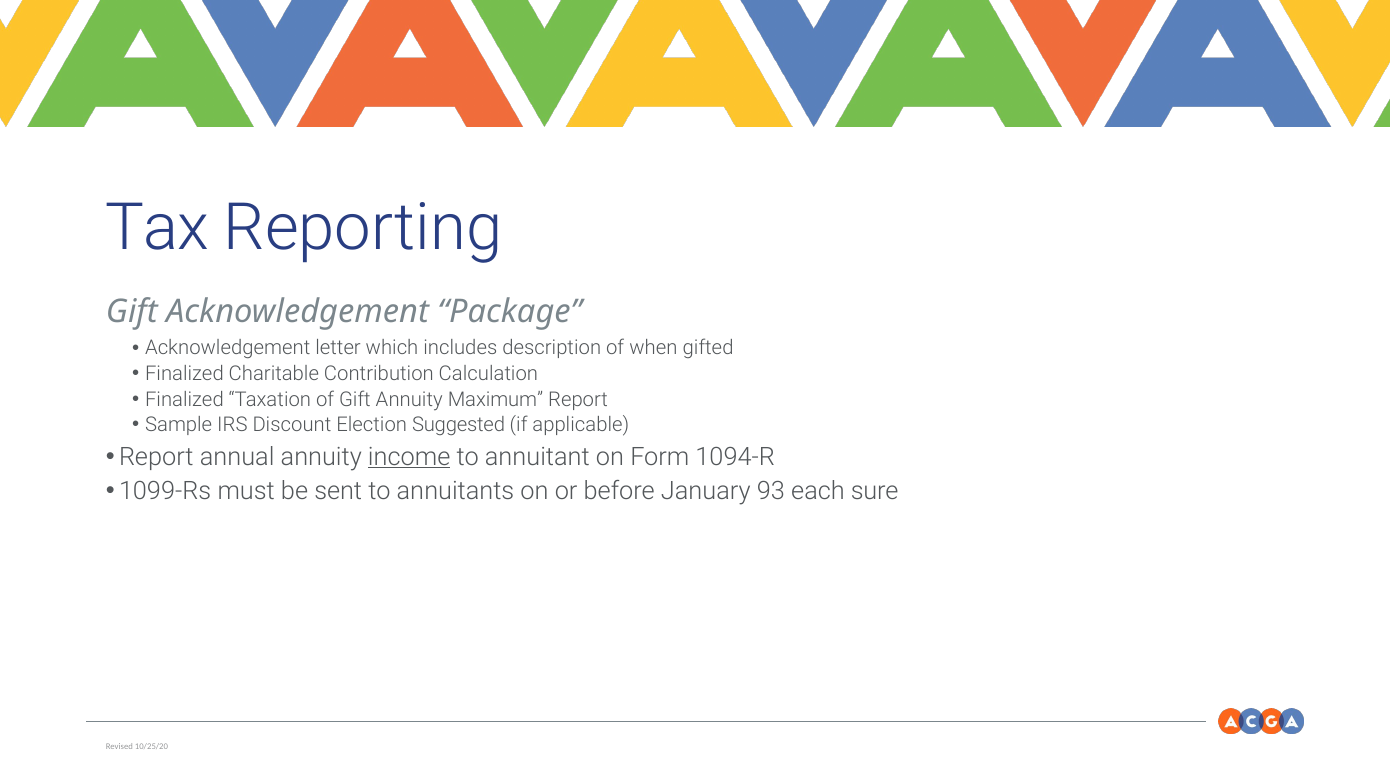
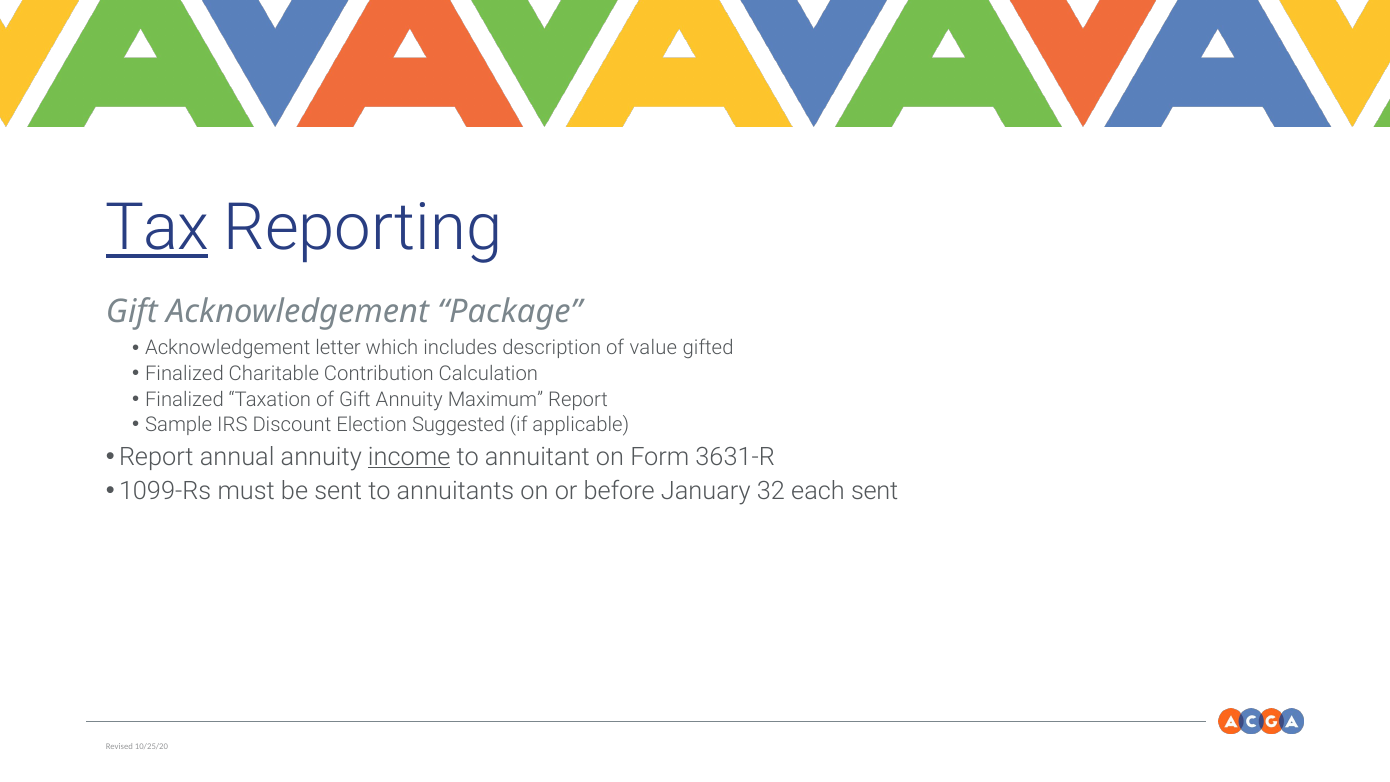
Tax underline: none -> present (157, 228)
when: when -> value (653, 348)
1094-R: 1094-R -> 3631-R (735, 457)
93: 93 -> 32 (771, 491)
each sure: sure -> sent (875, 491)
